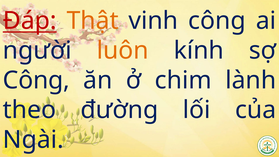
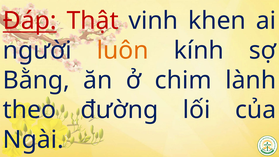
Thật colour: orange -> red (93, 21)
vinh công: công -> khen (217, 21)
Công: Công -> Bằng (36, 80)
